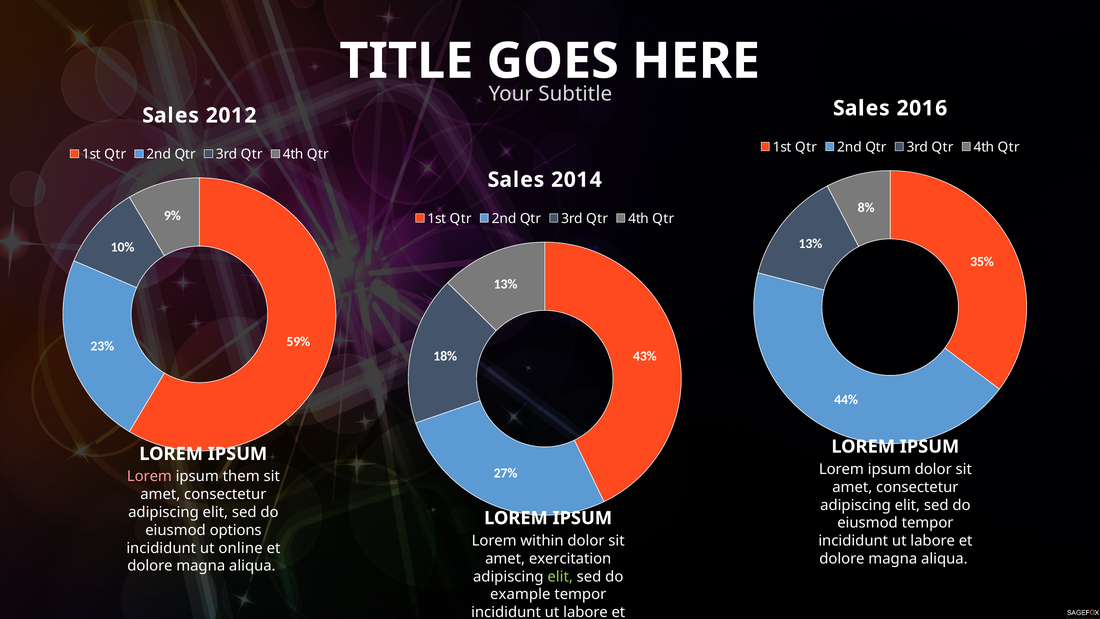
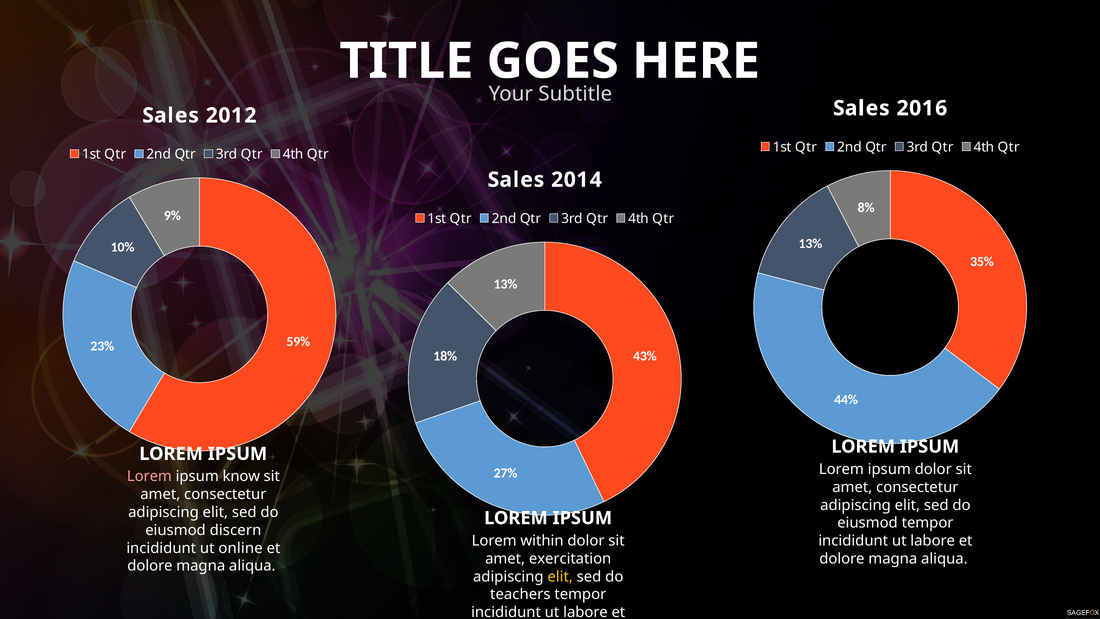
them: them -> know (241, 476)
options: options -> discern (235, 530)
elit colour: light green -> yellow (560, 576)
example: example -> teachers (520, 594)
